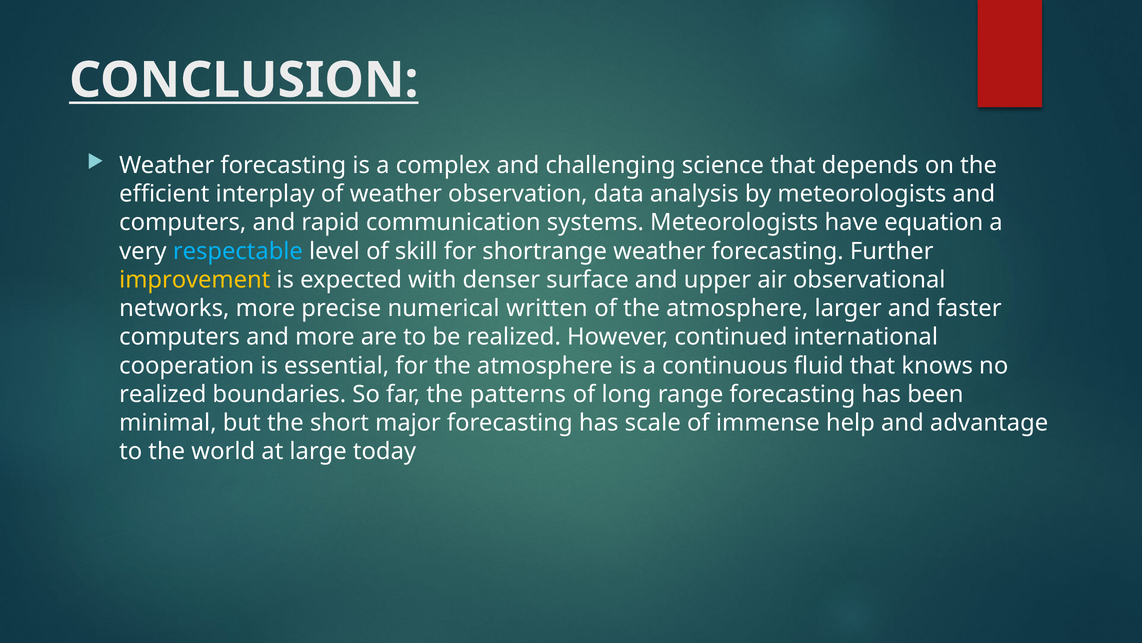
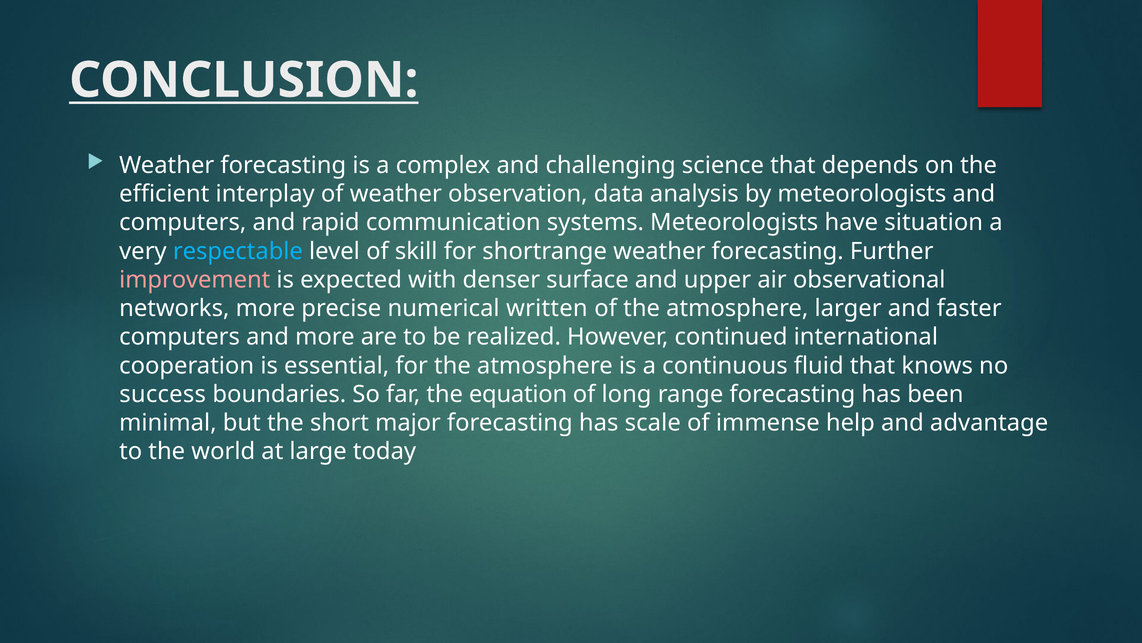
equation: equation -> situation (934, 222)
improvement colour: yellow -> pink (195, 280)
realized: realized -> success (163, 394)
patterns: patterns -> equation (518, 394)
